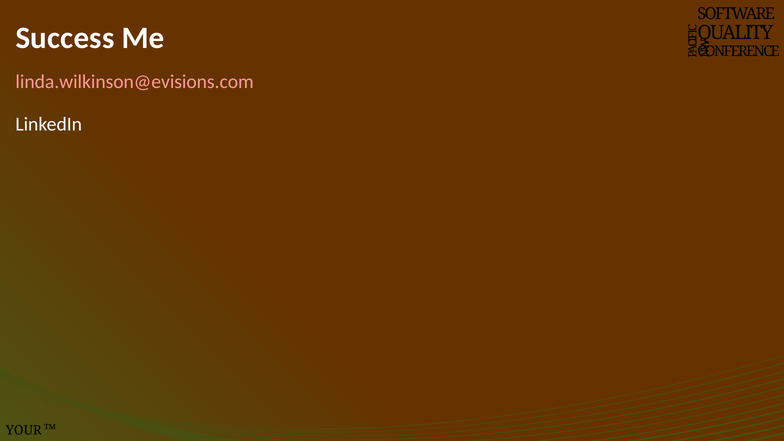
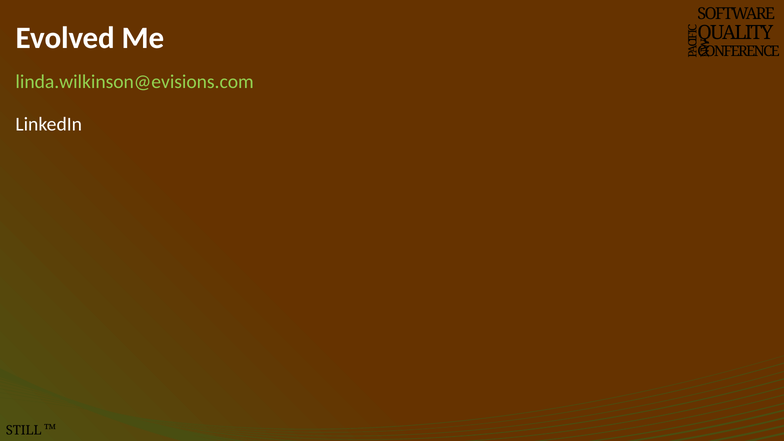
Success: Success -> Evolved (65, 38)
linda.wilkinson@evisions.com colour: pink -> light green (135, 82)
YOUR: YOUR -> STILL (24, 430)
